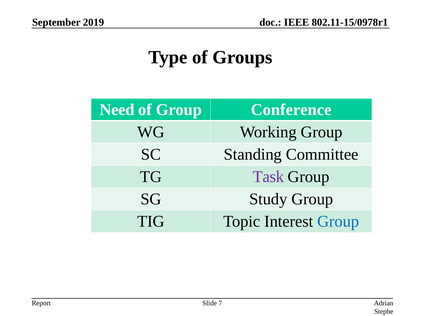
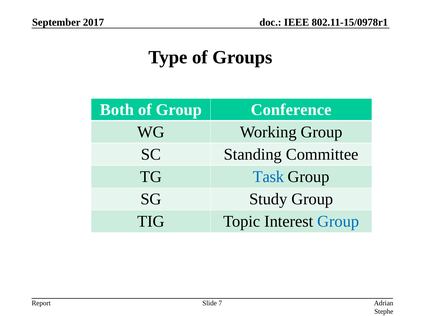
2019: 2019 -> 2017 (93, 22)
Need: Need -> Both (117, 110)
Task colour: purple -> blue (268, 177)
